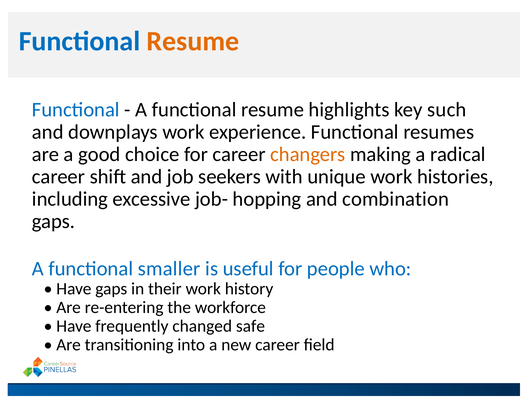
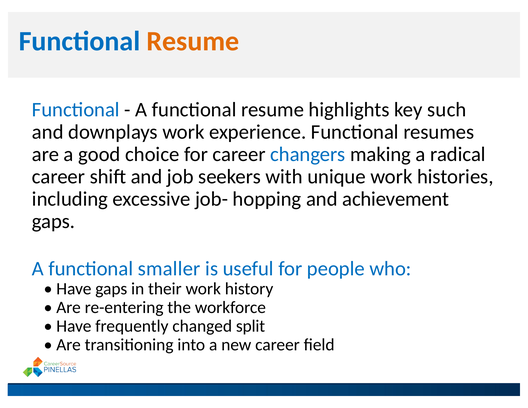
changers colour: orange -> blue (308, 154)
combination: combination -> achievement (396, 199)
safe: safe -> split (251, 326)
